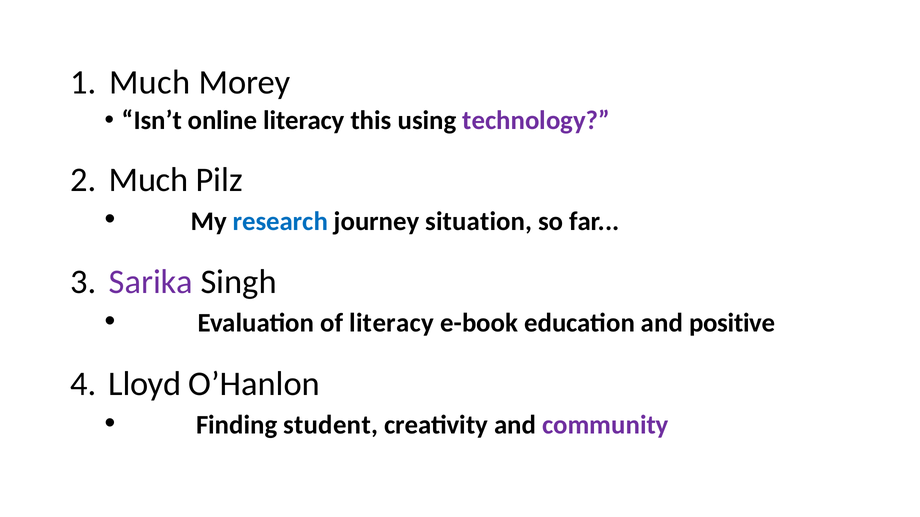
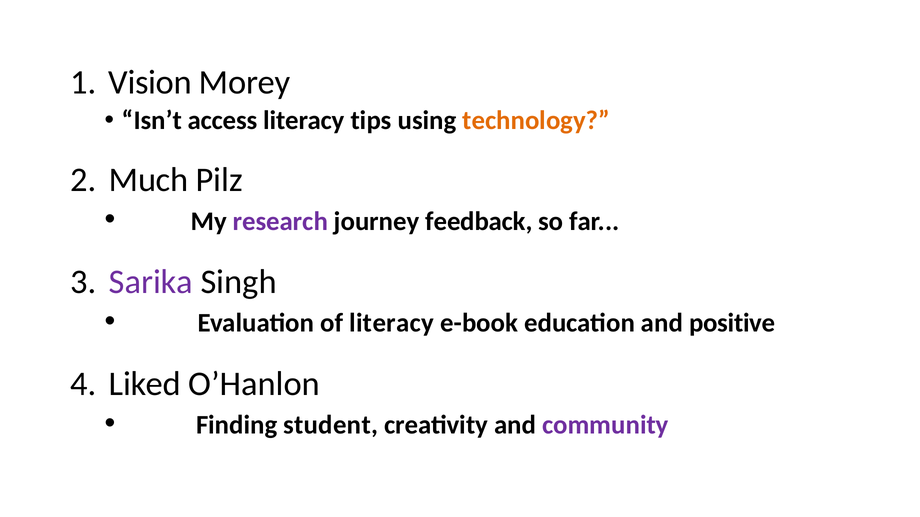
Much: Much -> Vision (150, 82)
online: online -> access (223, 120)
this: this -> tips (371, 120)
technology colour: purple -> orange (536, 120)
research colour: blue -> purple (280, 221)
situation: situation -> feedback (479, 221)
Lloyd: Lloyd -> Liked (145, 384)
